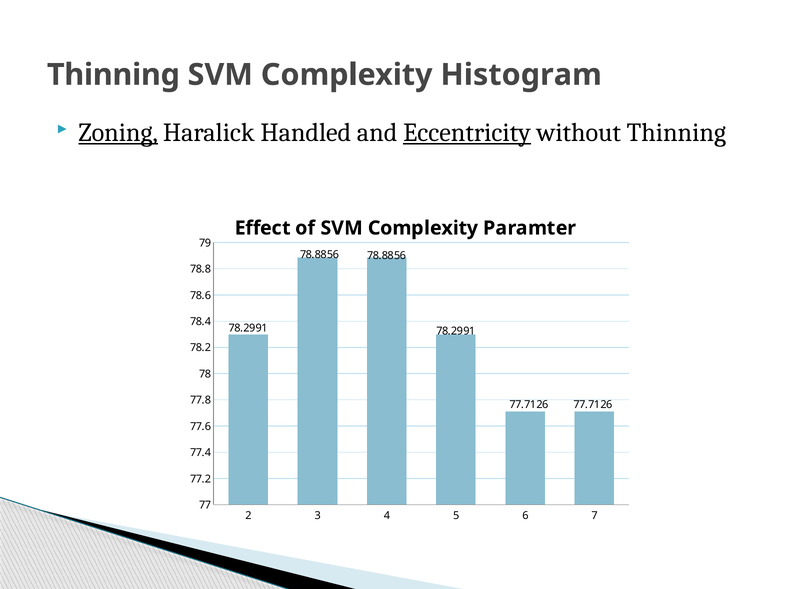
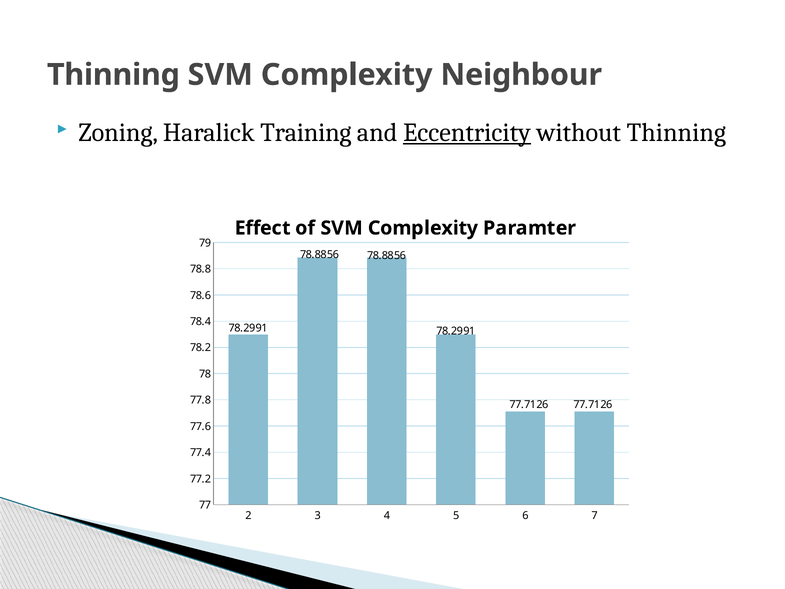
Histogram: Histogram -> Neighbour (521, 75)
Zoning underline: present -> none (118, 133)
Handled: Handled -> Training (306, 133)
